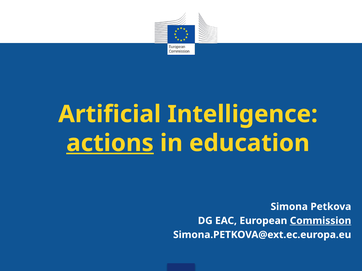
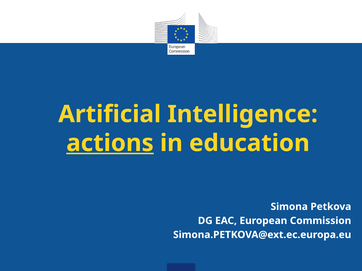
Commission underline: present -> none (321, 221)
